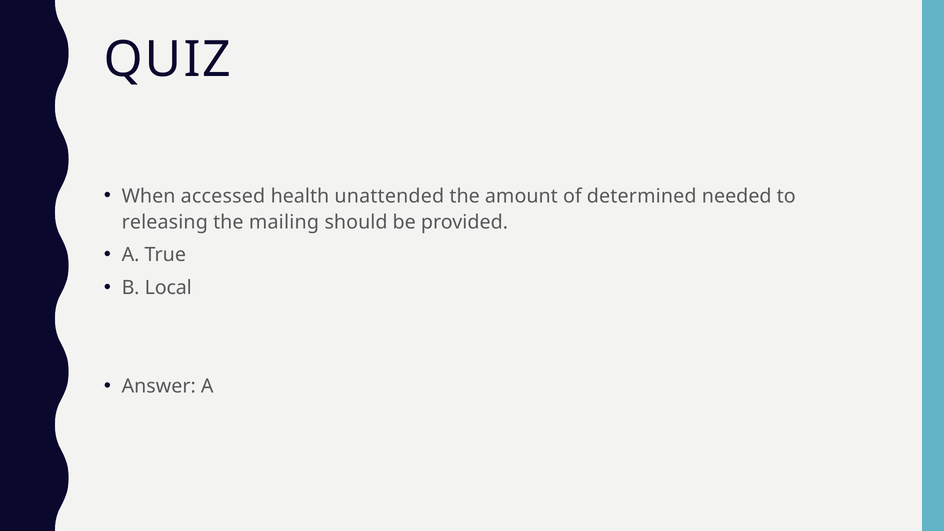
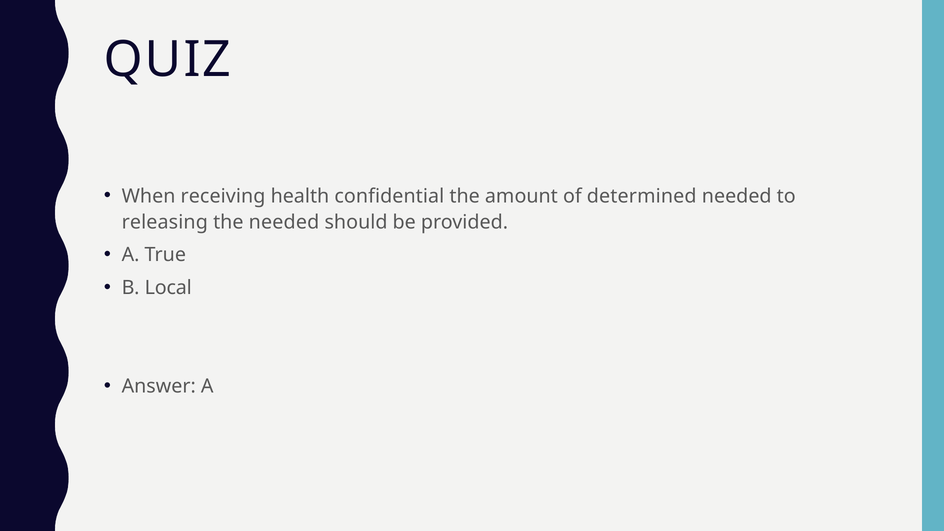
accessed: accessed -> receiving (223, 196)
unattended: unattended -> confidential (389, 196)
the mailing: mailing -> needed (284, 222)
